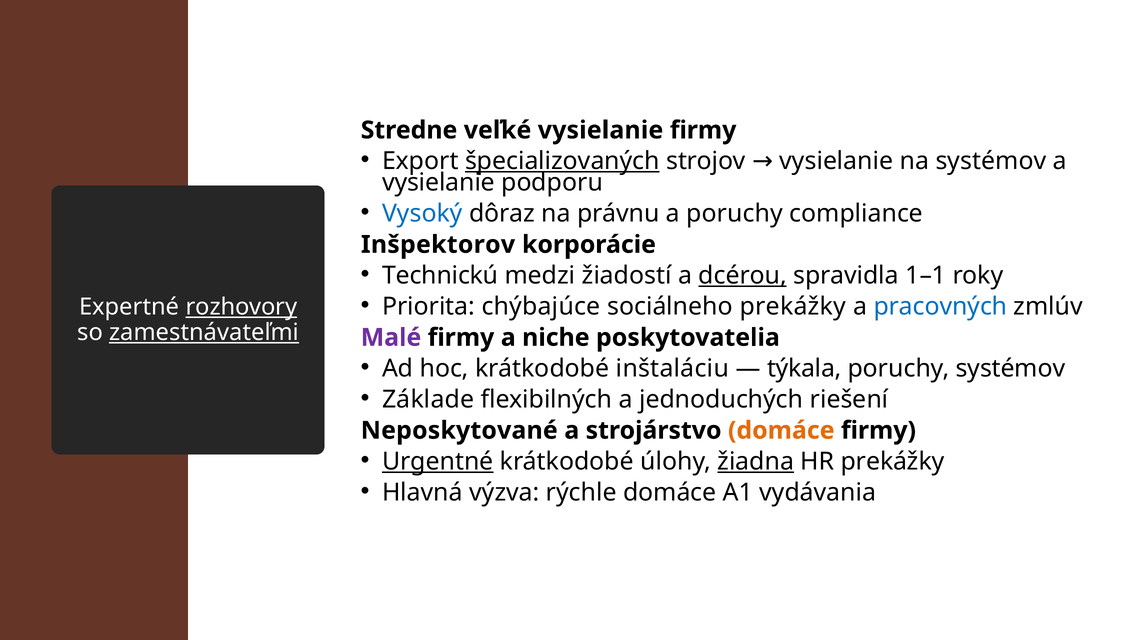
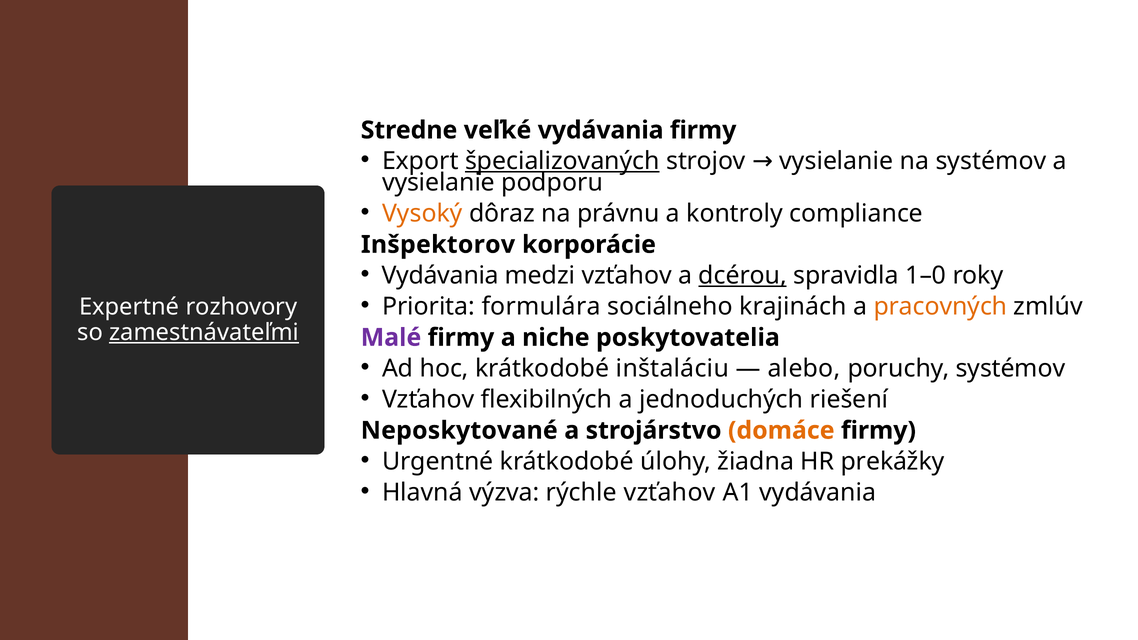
veľké vysielanie: vysielanie -> vydávania (601, 130)
Vysoký colour: blue -> orange (422, 214)
a poruchy: poruchy -> kontroly (735, 214)
Technickú: Technickú -> Vydávania (440, 276)
medzi žiadostí: žiadostí -> vzťahov (627, 276)
1–1: 1–1 -> 1–0 (926, 276)
chýbajúce: chýbajúce -> formulára (541, 307)
sociálneho prekážky: prekážky -> krajinách (793, 307)
pracovných colour: blue -> orange (940, 307)
rozhovory underline: present -> none (241, 307)
týkala: týkala -> alebo (804, 369)
Základe: Základe -> Vzťahov (428, 400)
Urgentné underline: present -> none (438, 462)
žiadna underline: present -> none (756, 462)
rýchle domáce: domáce -> vzťahov (670, 493)
